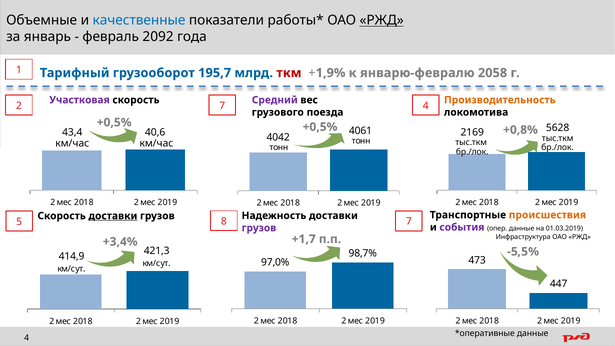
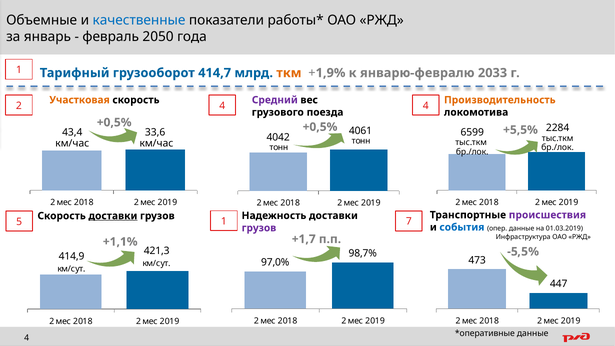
РЖД underline: present -> none (382, 20)
2092: 2092 -> 2050 (158, 37)
195,7: 195,7 -> 414,7 (215, 73)
ткм colour: red -> orange (289, 73)
2058: 2058 -> 2033 (493, 73)
Участковая colour: purple -> orange (80, 100)
2 7: 7 -> 4 (222, 106)
5628: 5628 -> 2284 (558, 128)
+0,8%: +0,8% -> +5,5% (520, 130)
40,6: 40,6 -> 33,6 (155, 132)
2169: 2169 -> 6599 (472, 132)
происшествия colour: orange -> purple (547, 215)
грузов 8: 8 -> 1 (224, 221)
события colour: purple -> blue (462, 227)
+3,4%: +3,4% -> +1,1% (120, 242)
